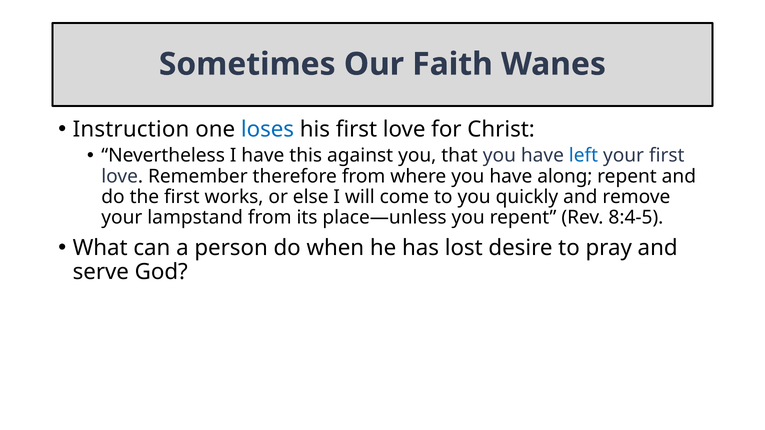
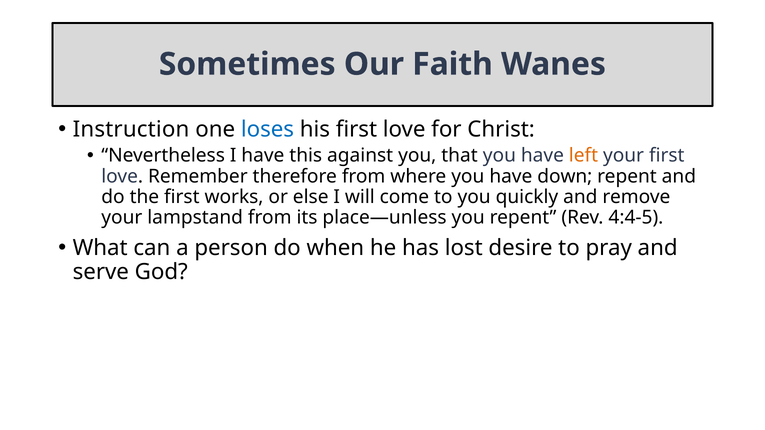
left colour: blue -> orange (583, 156)
along: along -> down (565, 176)
8:4-5: 8:4-5 -> 4:4-5 (636, 218)
